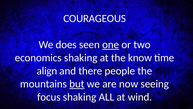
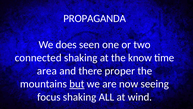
COURAGEOUS: COURAGEOUS -> PROPAGANDA (95, 18)
one underline: present -> none (111, 44)
economics: economics -> connected (38, 58)
align: align -> area (47, 71)
people: people -> proper (120, 71)
